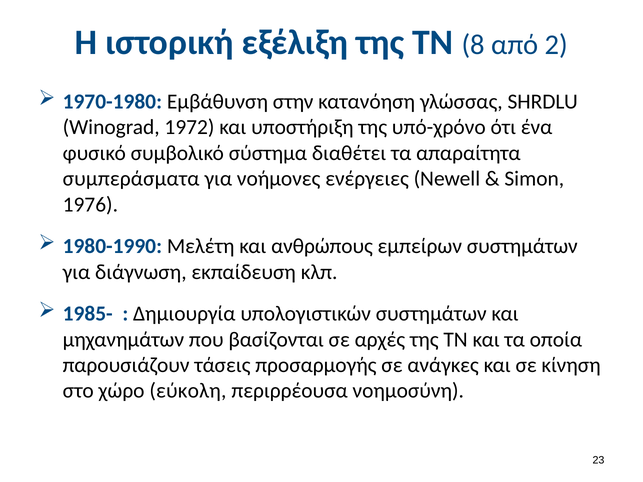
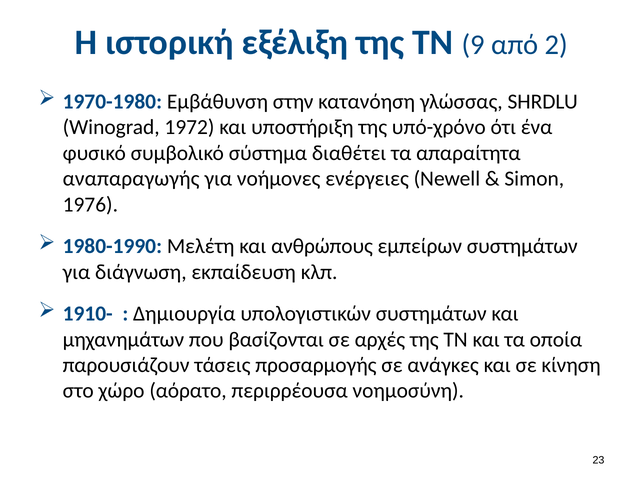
8: 8 -> 9 (473, 45)
συμπεράσματα: συμπεράσματα -> αναπαραγωγής (131, 179)
1985-: 1985- -> 1910- (88, 314)
εύκολη: εύκολη -> αόρατο (188, 391)
